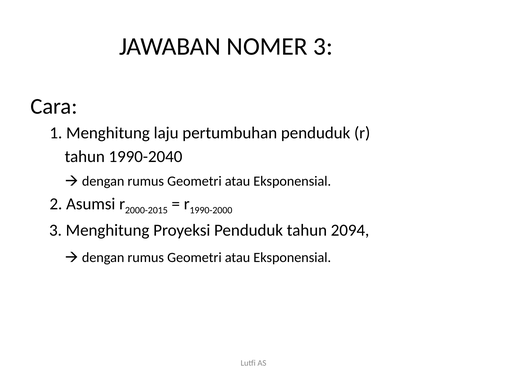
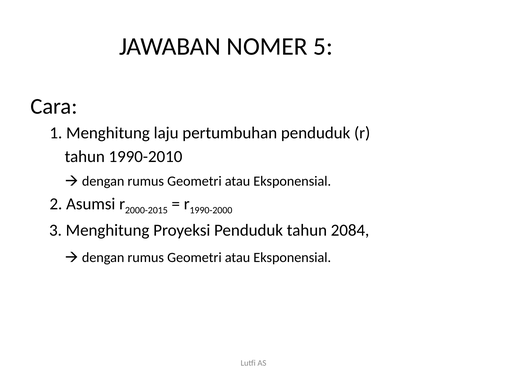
NOMER 3: 3 -> 5 (323, 47)
1990-2040: 1990-2040 -> 1990-2010 (145, 157)
2094: 2094 -> 2084 (350, 230)
